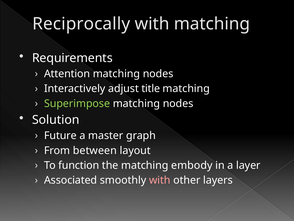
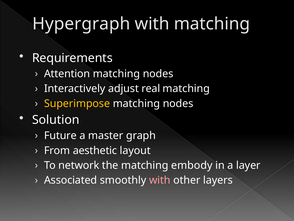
Reciprocally: Reciprocally -> Hypergraph (81, 24)
title: title -> real (151, 88)
Superimpose colour: light green -> yellow (77, 103)
between: between -> aesthetic (95, 150)
function: function -> network (79, 165)
